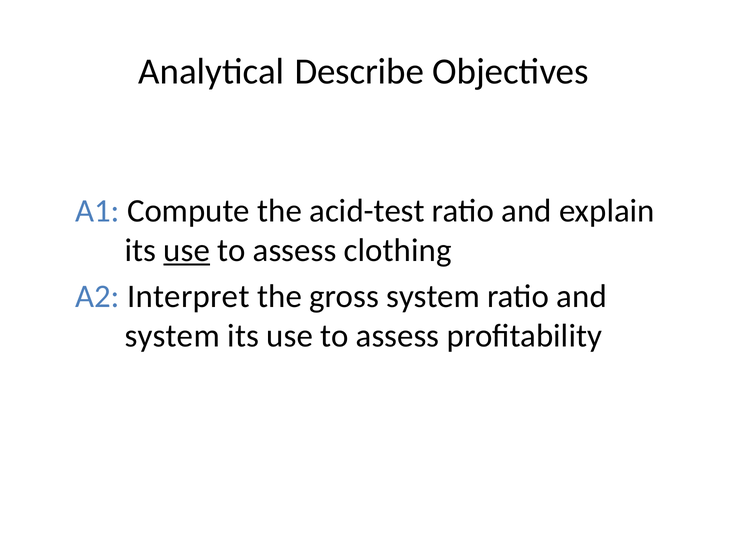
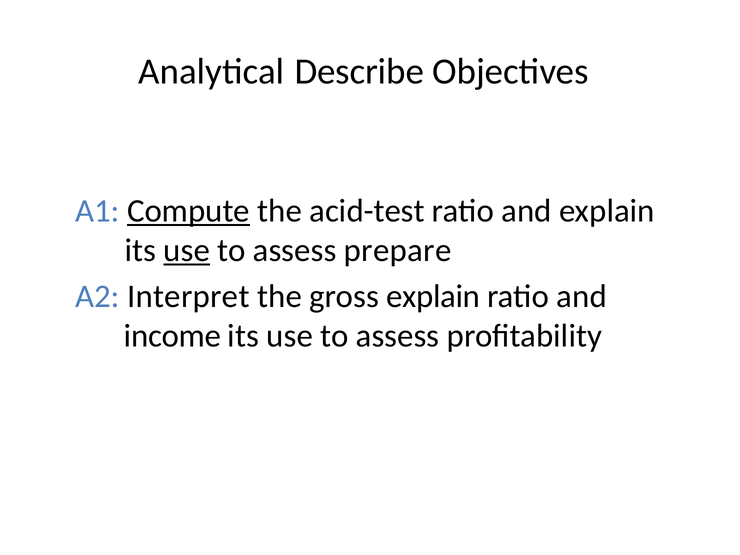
Compute underline: none -> present (188, 211)
clothing: clothing -> prepare (398, 250)
gross system: system -> explain (433, 296)
system: system -> income (172, 336)
